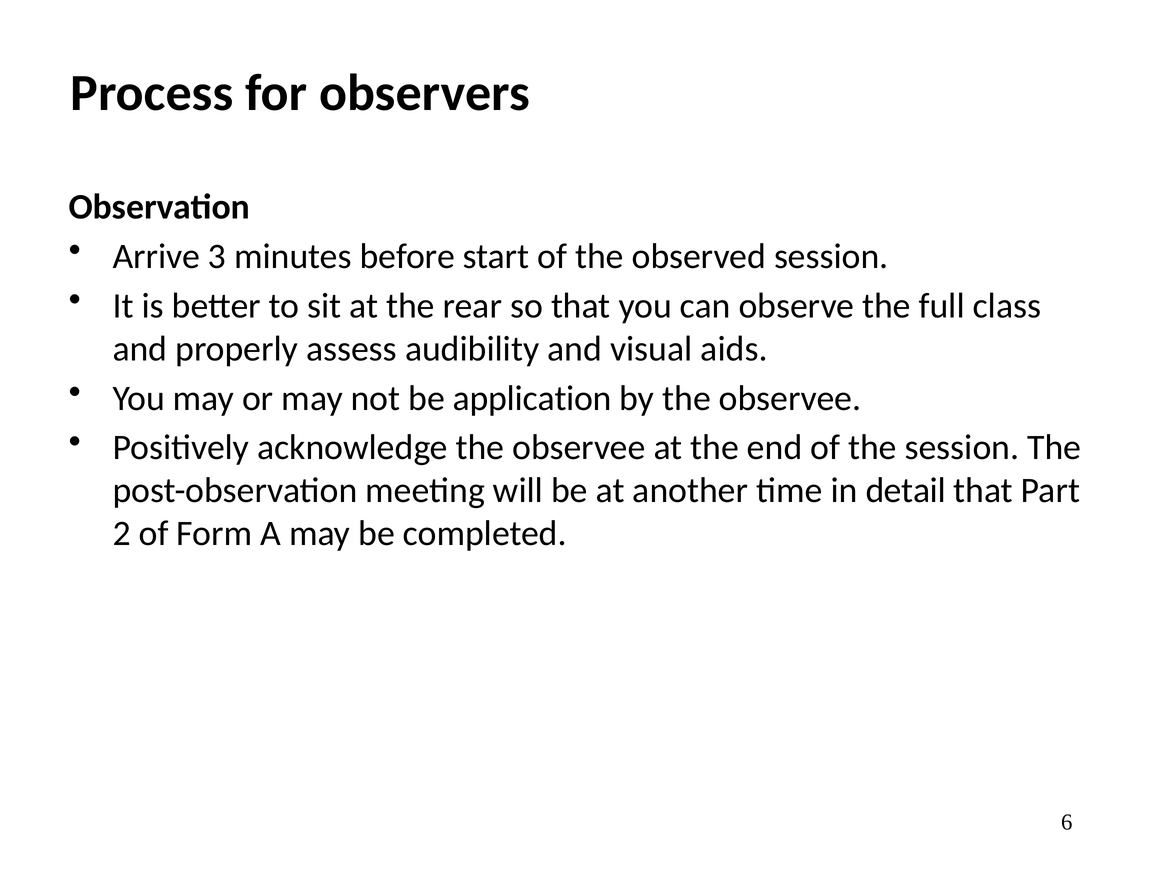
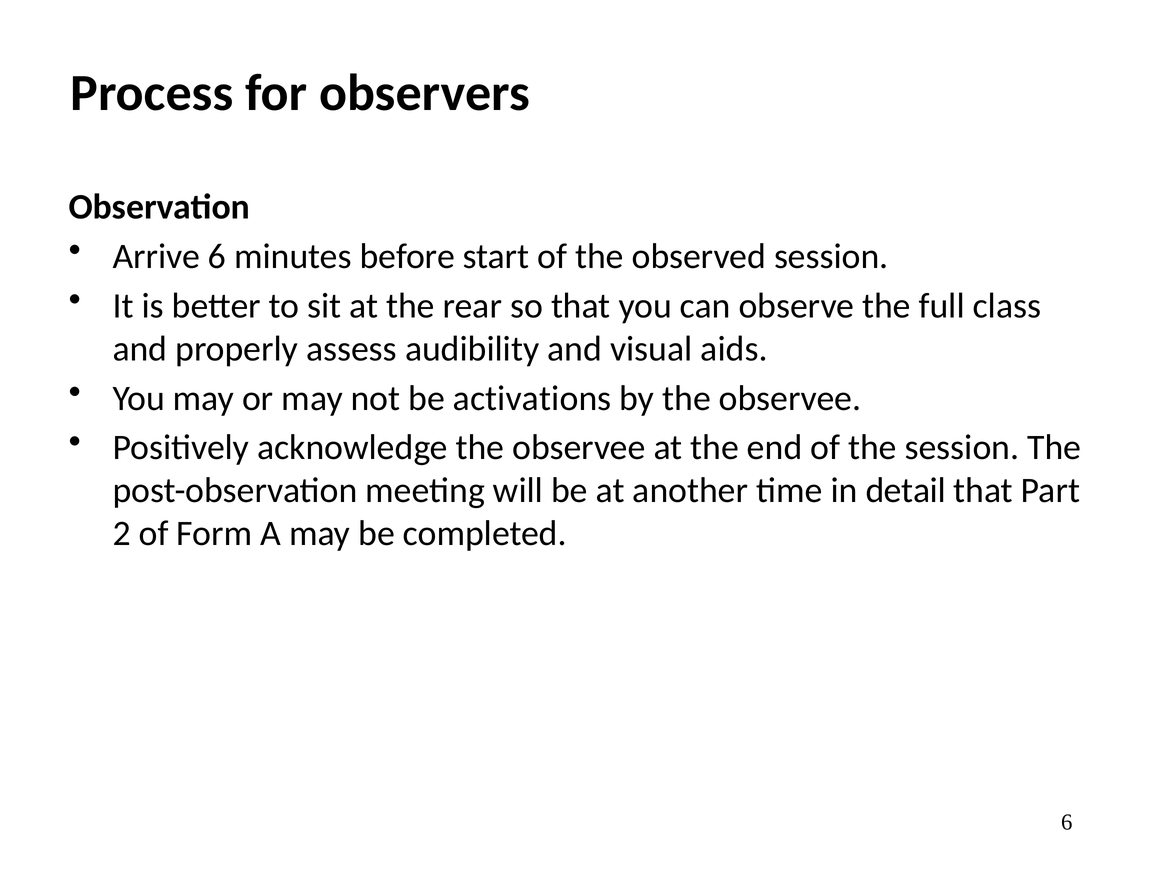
Arrive 3: 3 -> 6 (217, 256)
application: application -> activations (532, 398)
